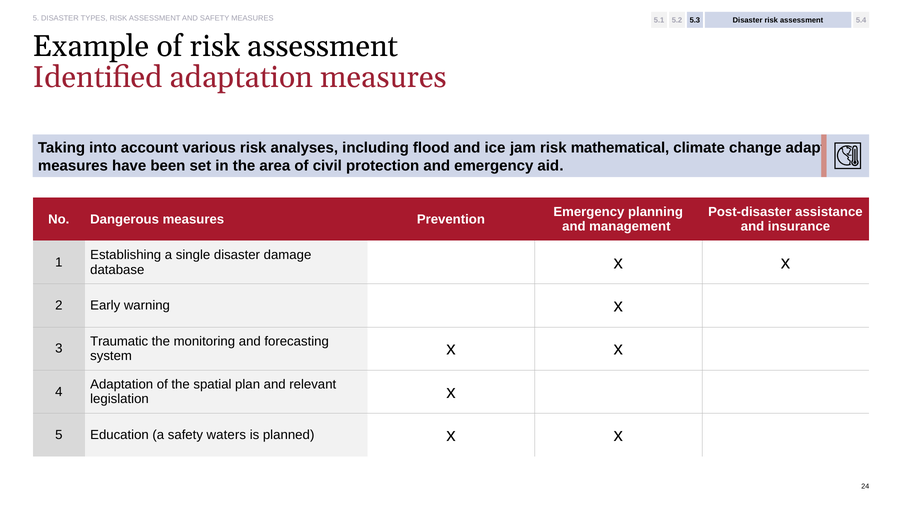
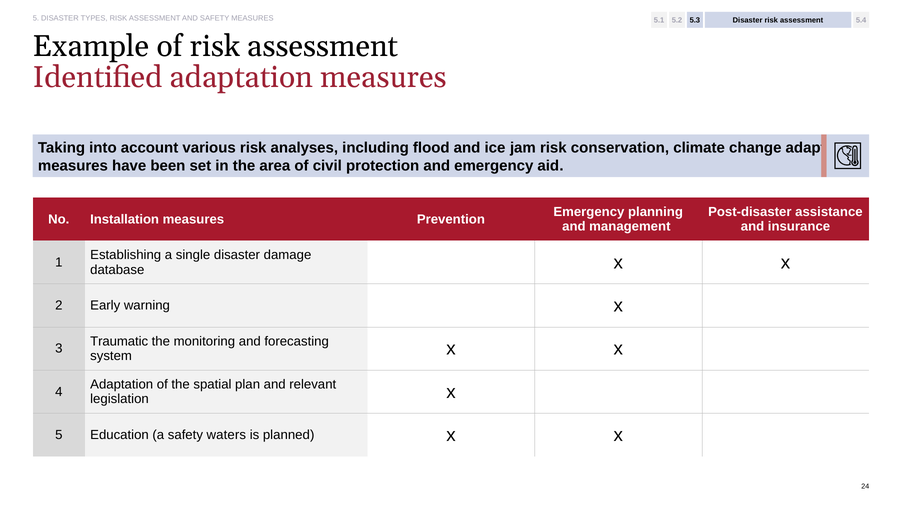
mathematical: mathematical -> conservation (620, 148)
Dangerous: Dangerous -> Installation (125, 219)
